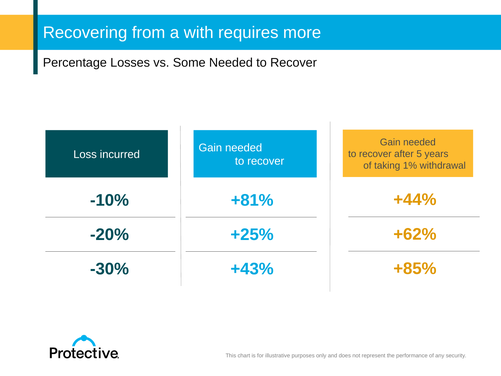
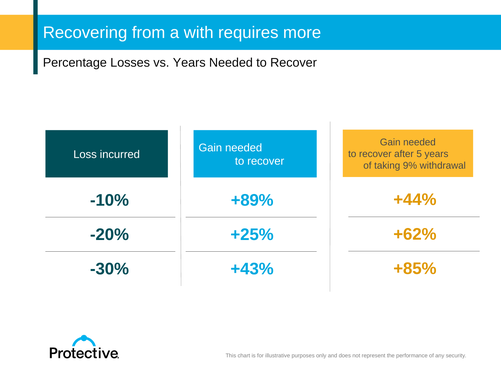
vs Some: Some -> Years (189, 63)
1%: 1% -> 9% (410, 166)
+81%: +81% -> +89% (252, 200)
